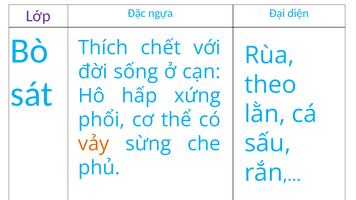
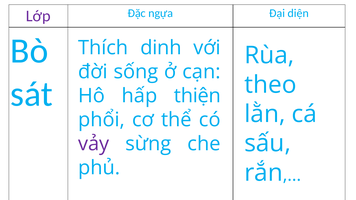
chết: chết -> dinh (161, 48)
xứng: xứng -> thiện (197, 96)
vảy colour: orange -> purple (94, 144)
